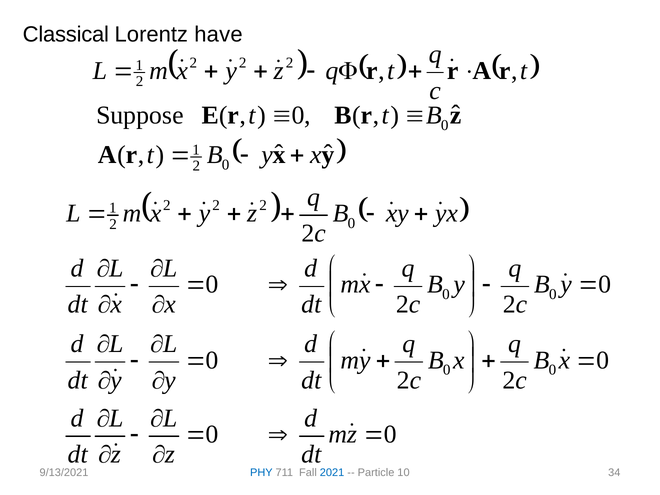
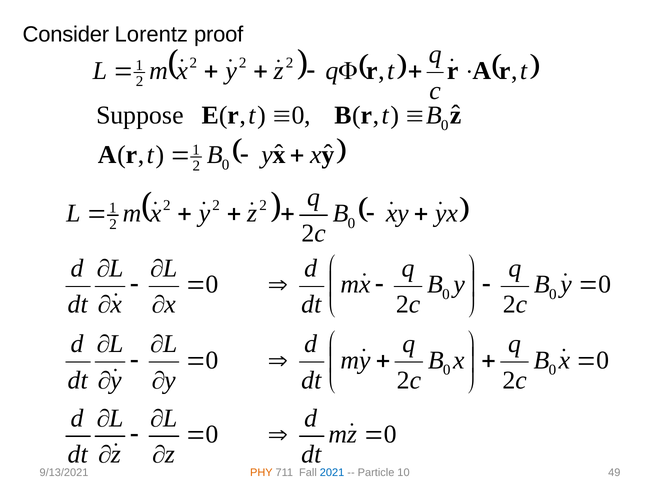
Classical: Classical -> Consider (66, 34)
have: have -> proof (219, 34)
PHY colour: blue -> orange (261, 473)
34: 34 -> 49 (614, 473)
